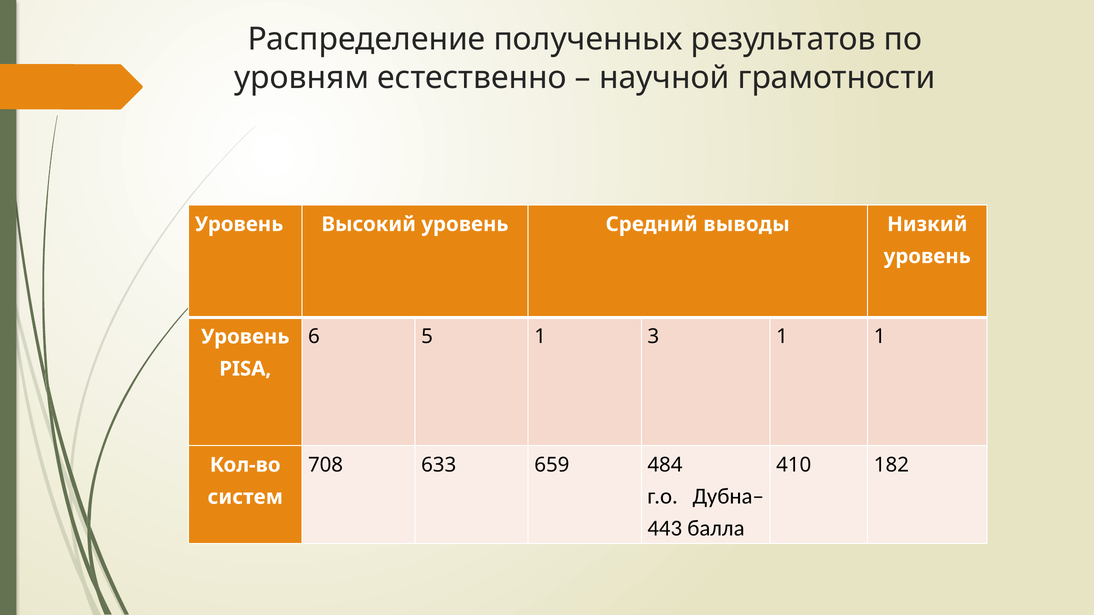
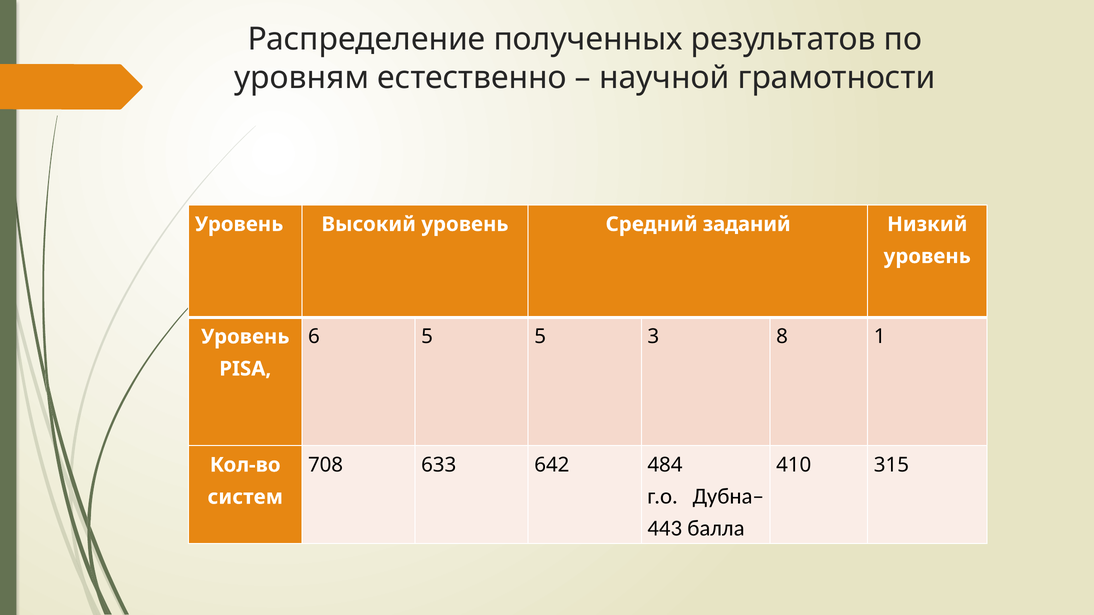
выводы: выводы -> заданий (747, 224)
5 1: 1 -> 5 (540, 337)
3 1: 1 -> 8 (782, 337)
659: 659 -> 642 (552, 465)
182: 182 -> 315 (891, 465)
